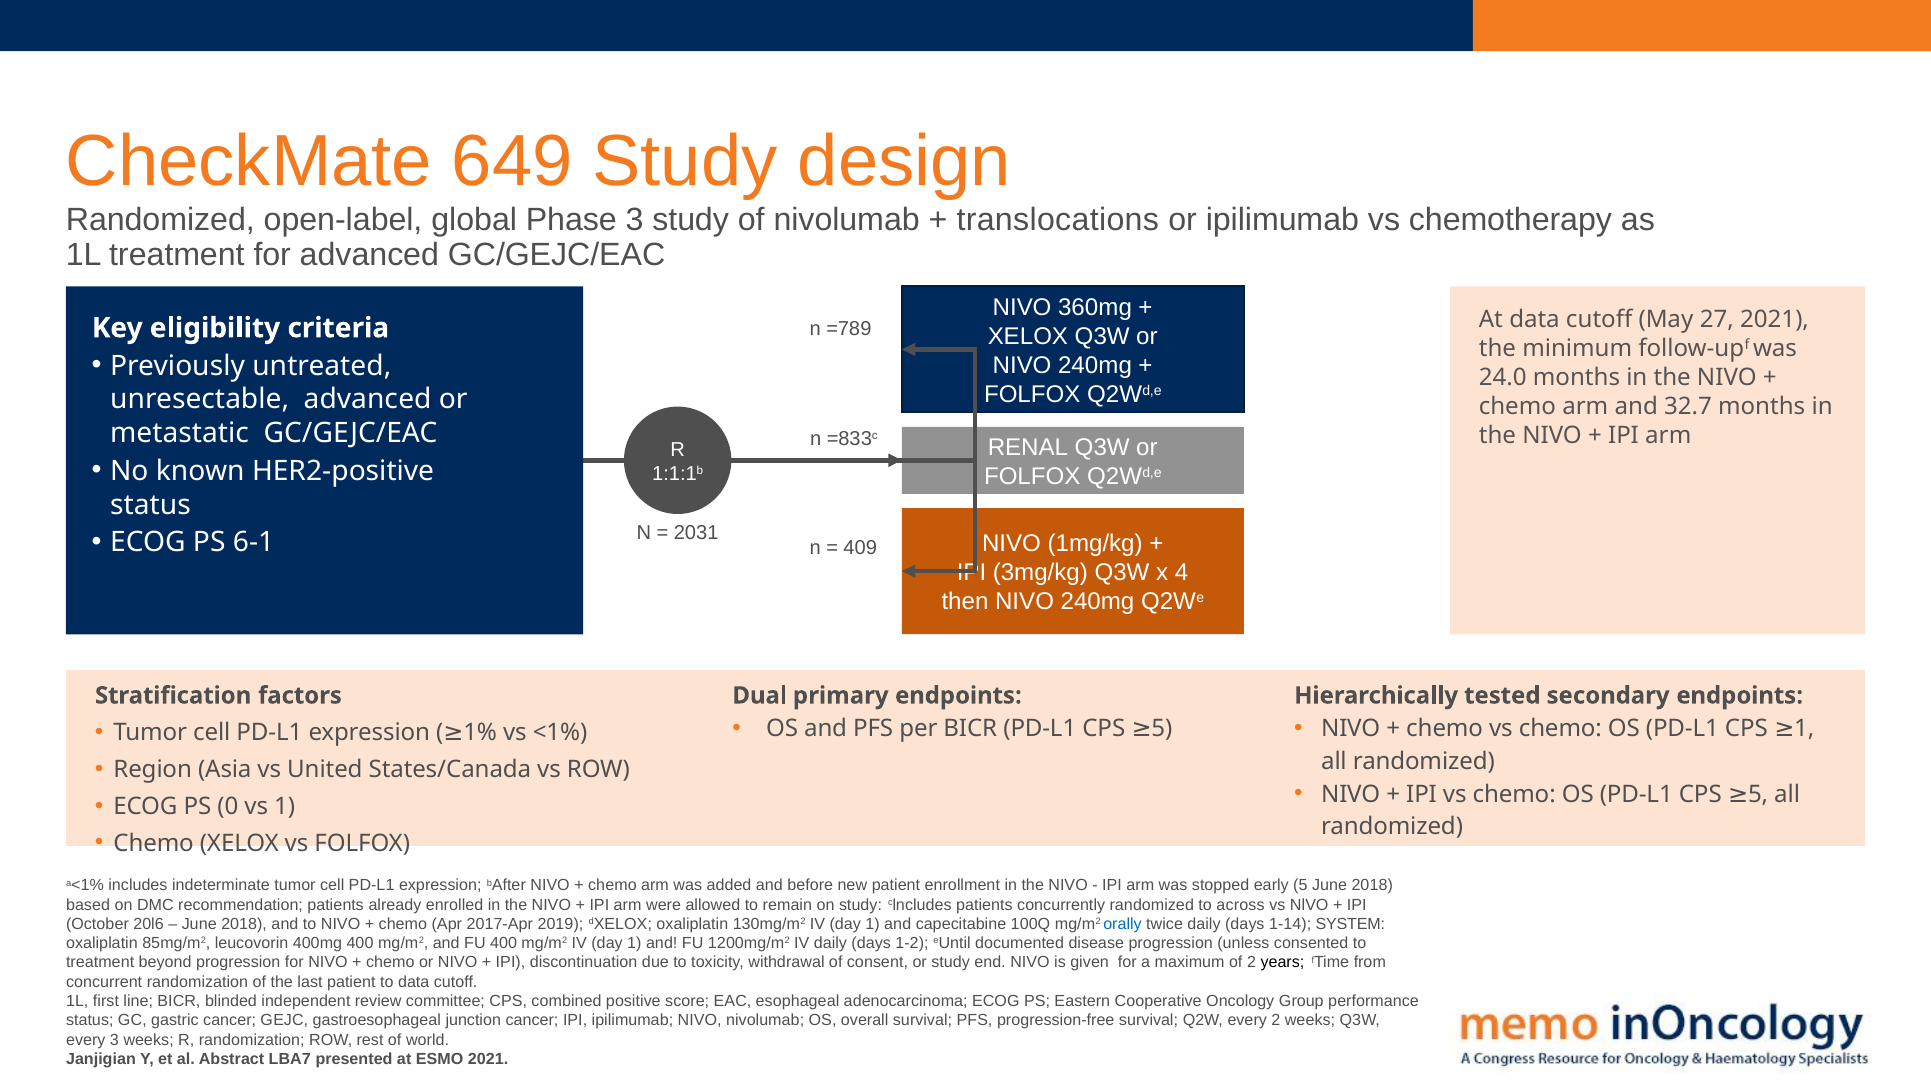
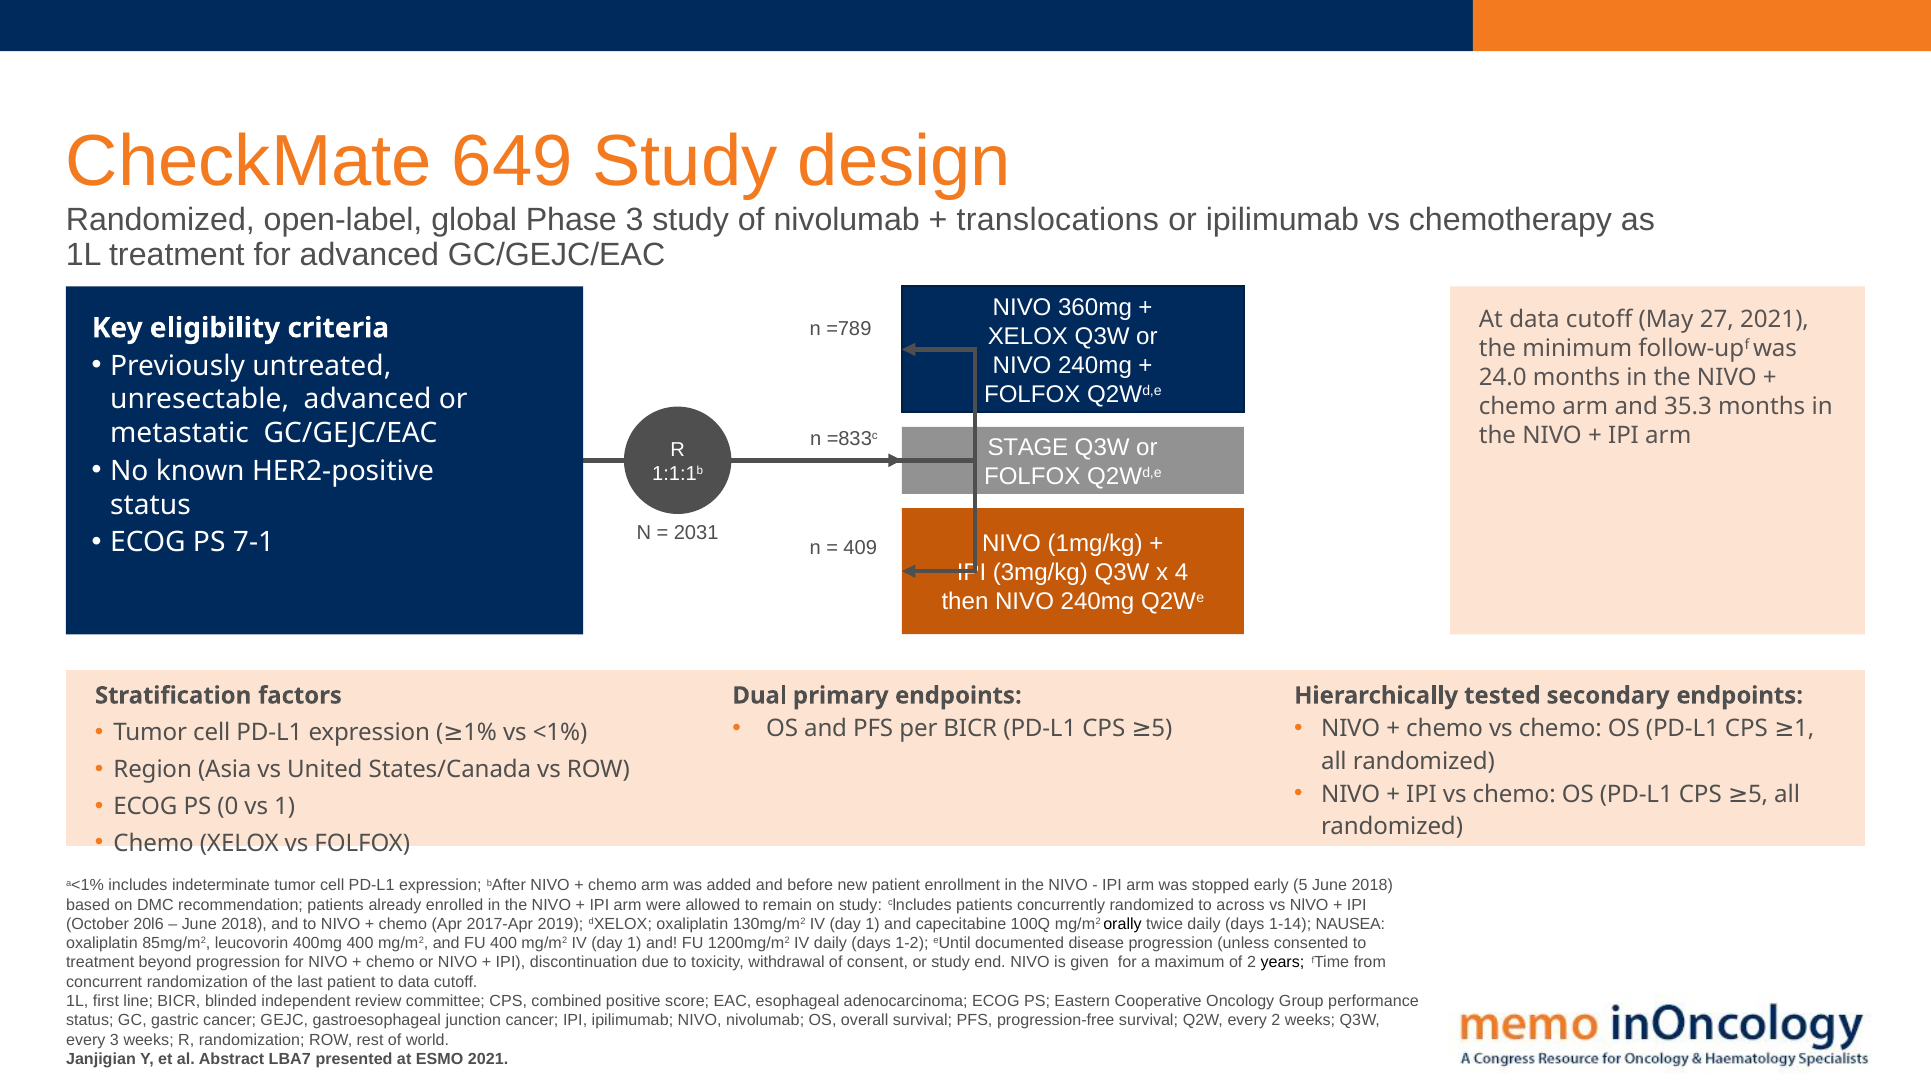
32.7: 32.7 -> 35.3 (1688, 407)
RENAL: RENAL -> STAGE (1028, 448)
6-1: 6-1 -> 7-1 (254, 543)
orally colour: blue -> black (1122, 924)
SYSTEM: SYSTEM -> NAUSEA (1350, 924)
